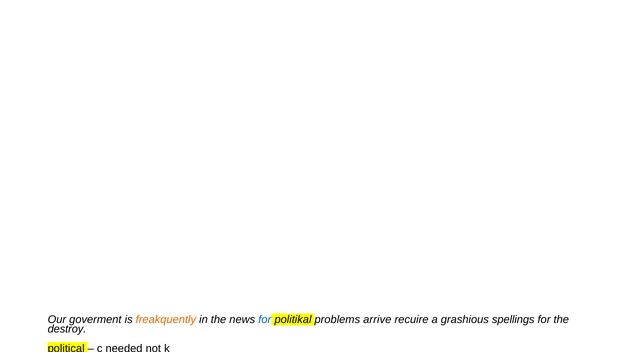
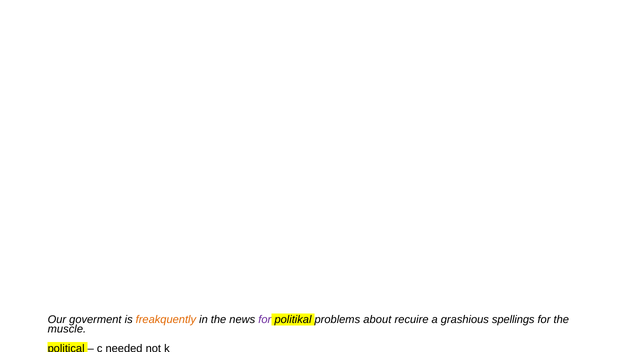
for colour: blue -> purple (265, 319)
arrive: arrive -> about (377, 319)
destroy: destroy -> muscle (67, 329)
